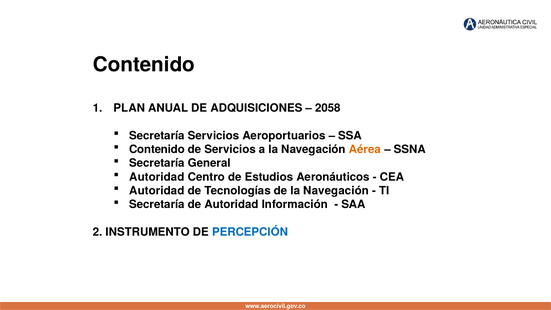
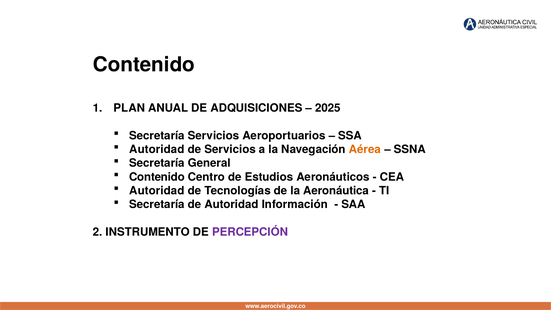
2058: 2058 -> 2025 (328, 108)
Contenido: Contenido -> Autoridad (157, 149)
Autoridad: Autoridad -> Contenido (157, 177)
de la Navegación: Navegación -> Aeronáutica (336, 191)
PERCEPCIÓN colour: blue -> purple (250, 232)
